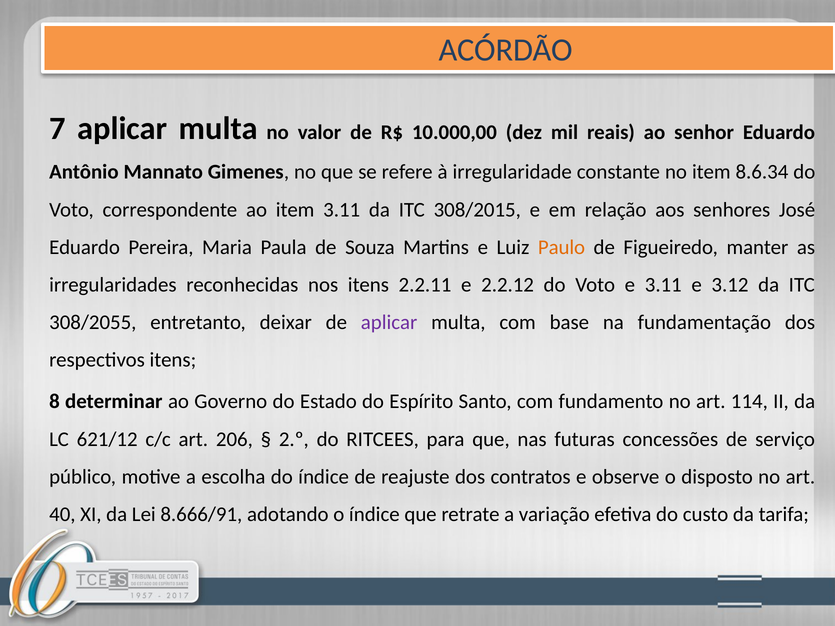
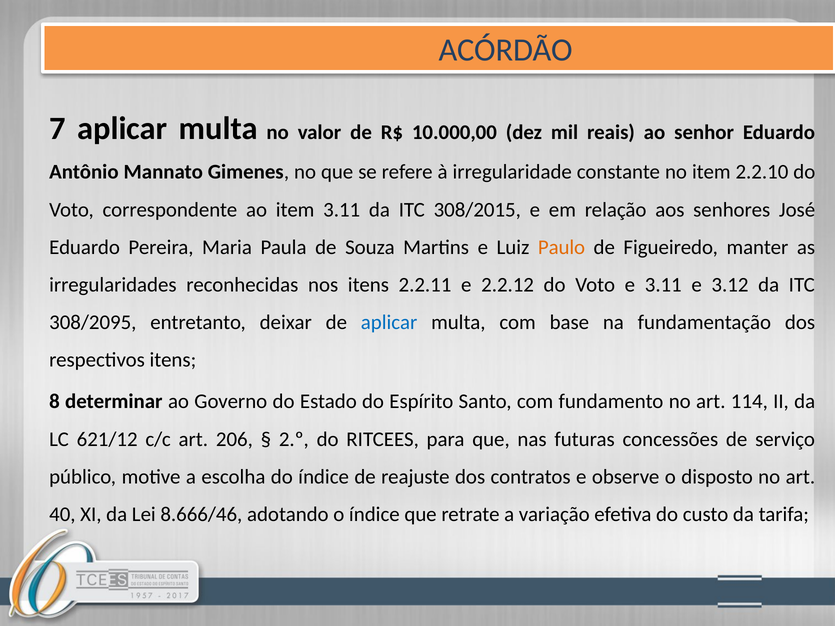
8.6.34: 8.6.34 -> 2.2.10 (762, 172)
308/2055: 308/2055 -> 308/2095 (93, 322)
aplicar colour: purple -> blue (389, 322)
8.666/91: 8.666/91 -> 8.666/46 (201, 514)
